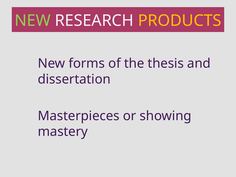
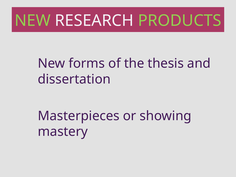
PRODUCTS colour: yellow -> light green (180, 21)
